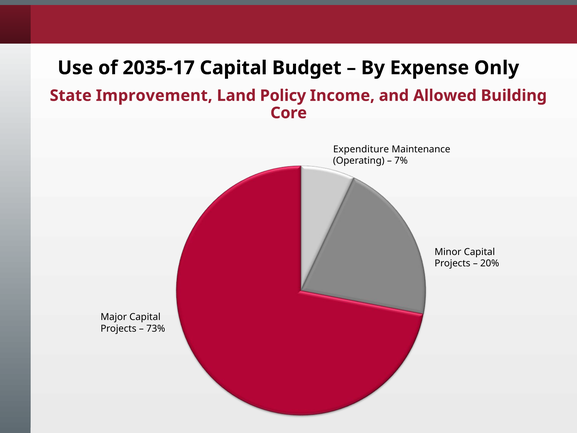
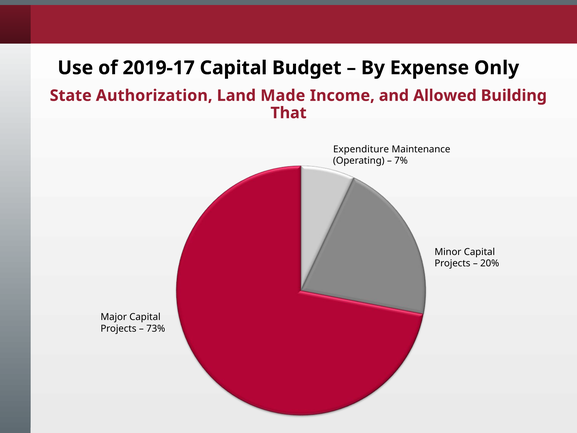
2035-17: 2035-17 -> 2019-17 (159, 68)
Improvement: Improvement -> Authorization (154, 96)
Policy: Policy -> Made (283, 96)
Core: Core -> That (289, 113)
